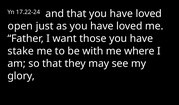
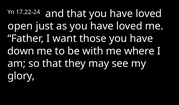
stake: stake -> down (21, 51)
